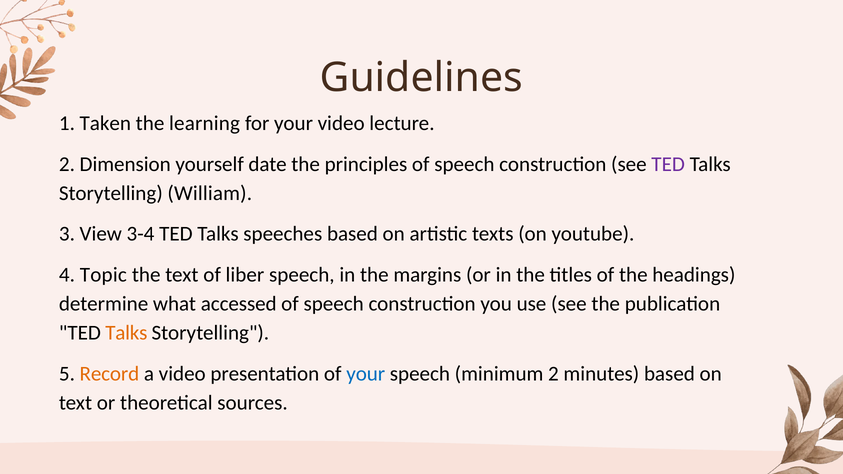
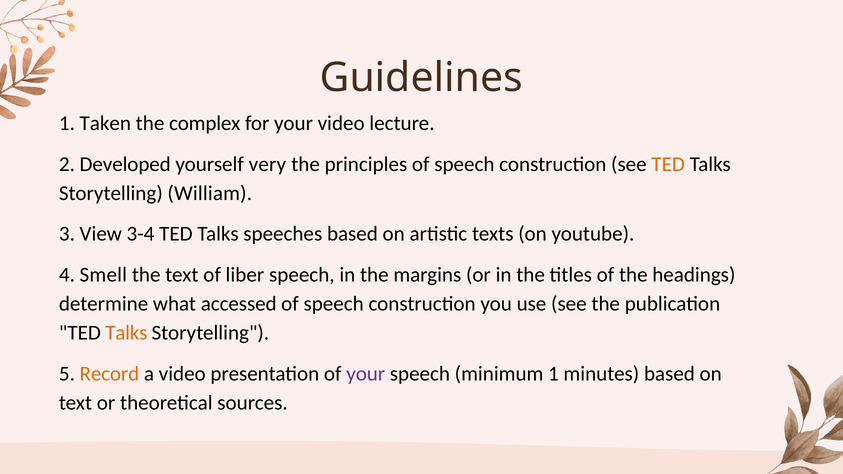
learning: learning -> complex (205, 123)
Dimension: Dimension -> Developed (125, 164)
date: date -> very (267, 164)
TED colour: purple -> orange (668, 164)
Topic: Topic -> Smell (103, 275)
your colour: blue -> purple (366, 374)
minimum 2: 2 -> 1 (553, 374)
